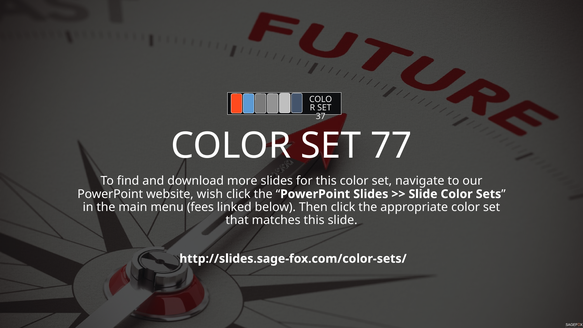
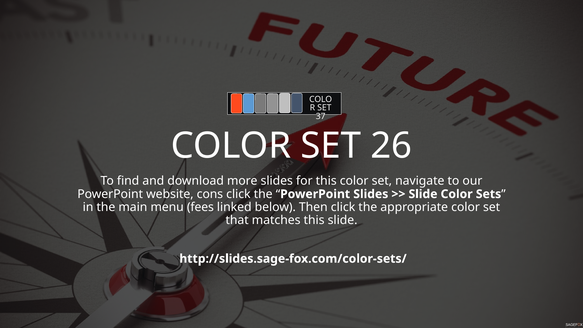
77: 77 -> 26 (391, 146)
wish: wish -> cons (210, 194)
